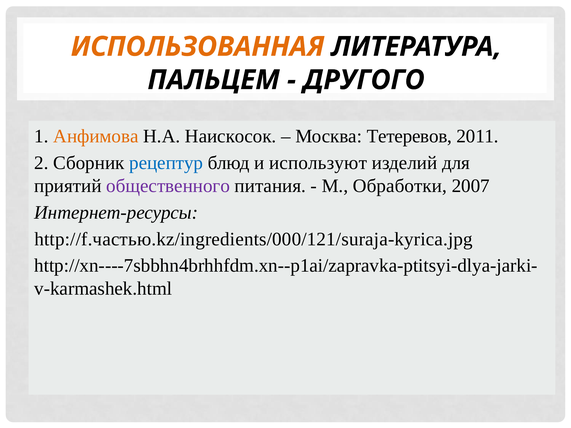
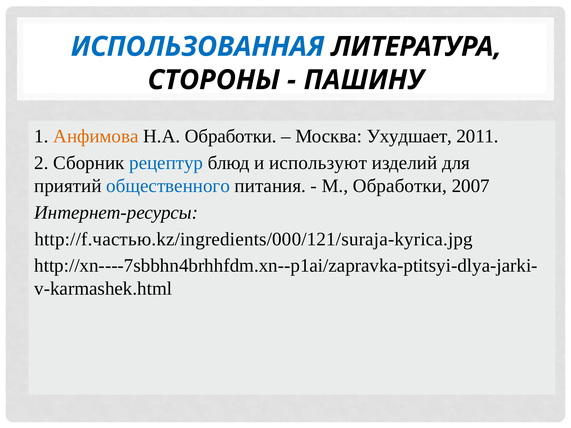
ИСПОЛЬЗОВАННАЯ colour: orange -> blue (197, 47)
ПАЛЬЦЕМ: ПАЛЬЦЕМ -> СТОРОНЫ (214, 80)
ДРУГОГО: ДРУГОГО -> ПАШИНУ (364, 80)
Н.А Наискосок: Наискосок -> Обработки (231, 136)
Тетеревов: Тетеревов -> Ухудшает (409, 136)
общественного colour: purple -> blue (168, 186)
